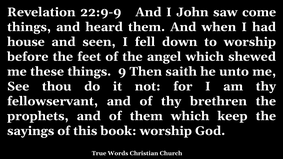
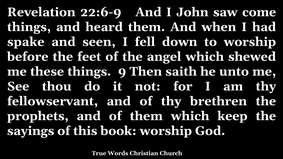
22:9-9: 22:9-9 -> 22:6-9 (101, 12)
house: house -> spake (26, 42)
